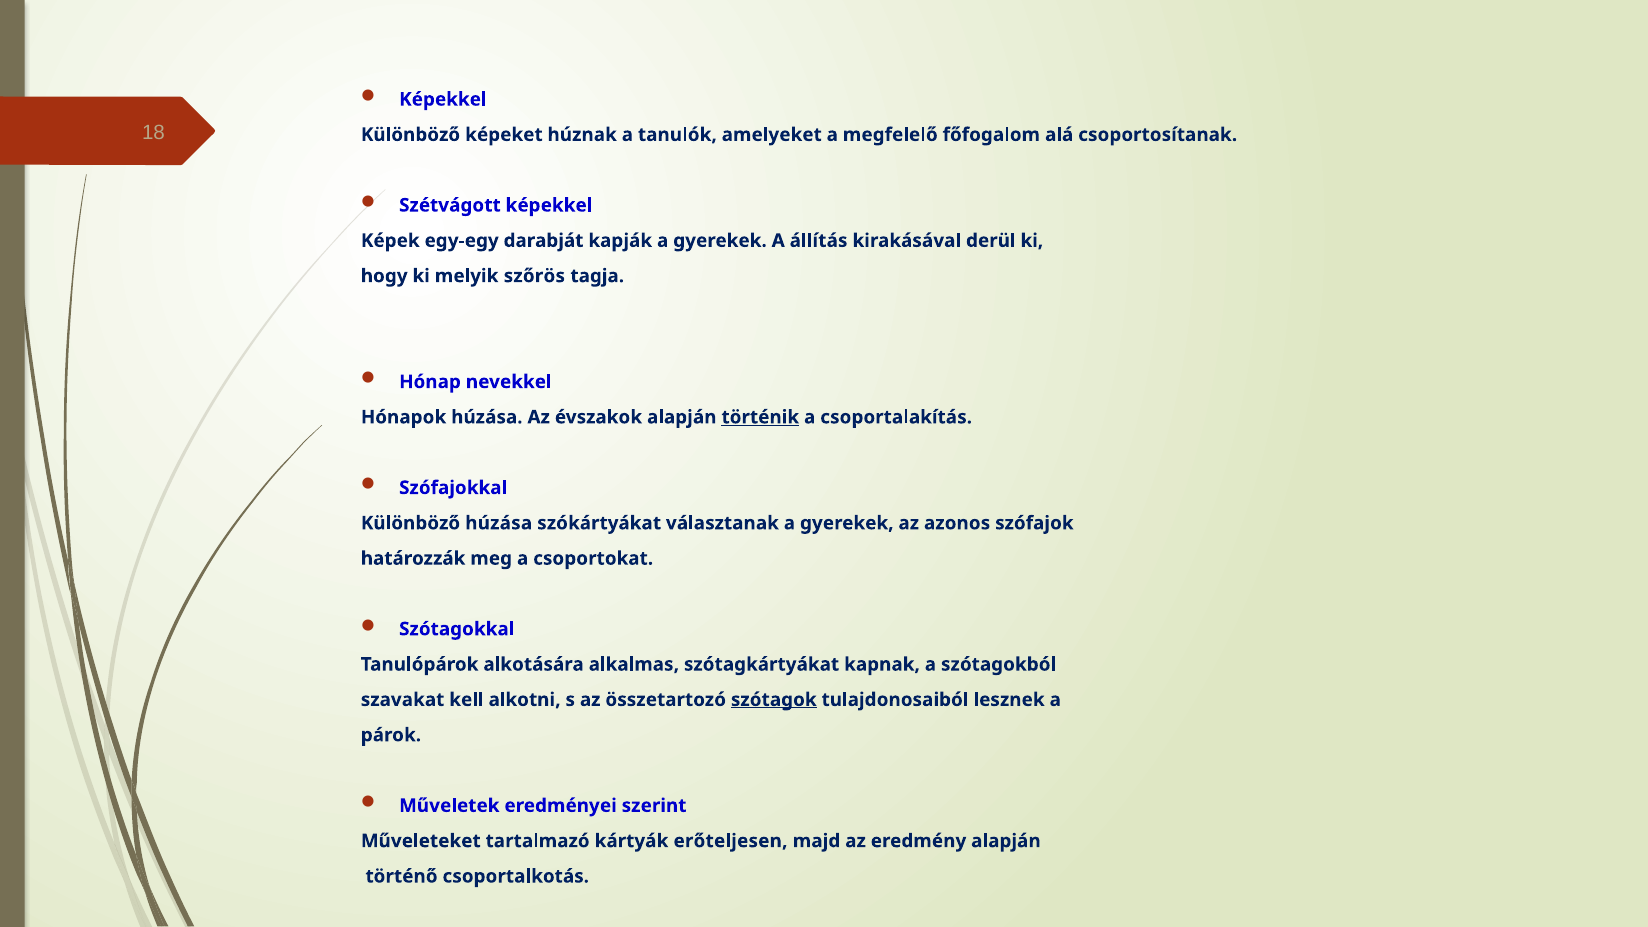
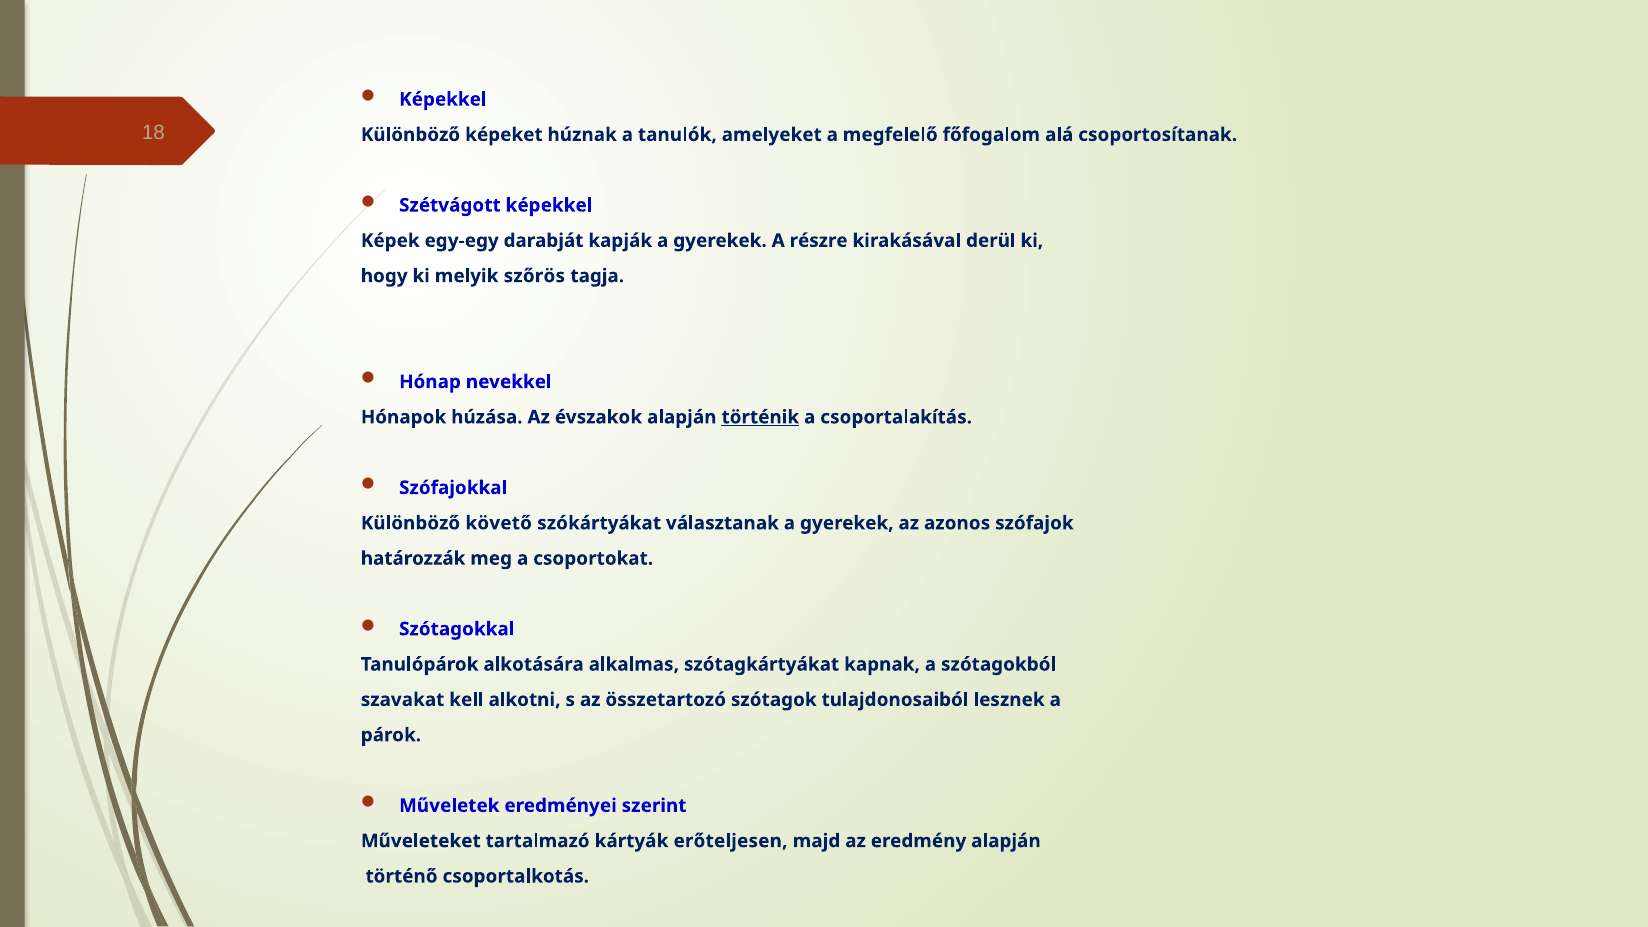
állítás: állítás -> részre (819, 241)
Különböző húzása: húzása -> követő (499, 523)
szótagok underline: present -> none (774, 700)
